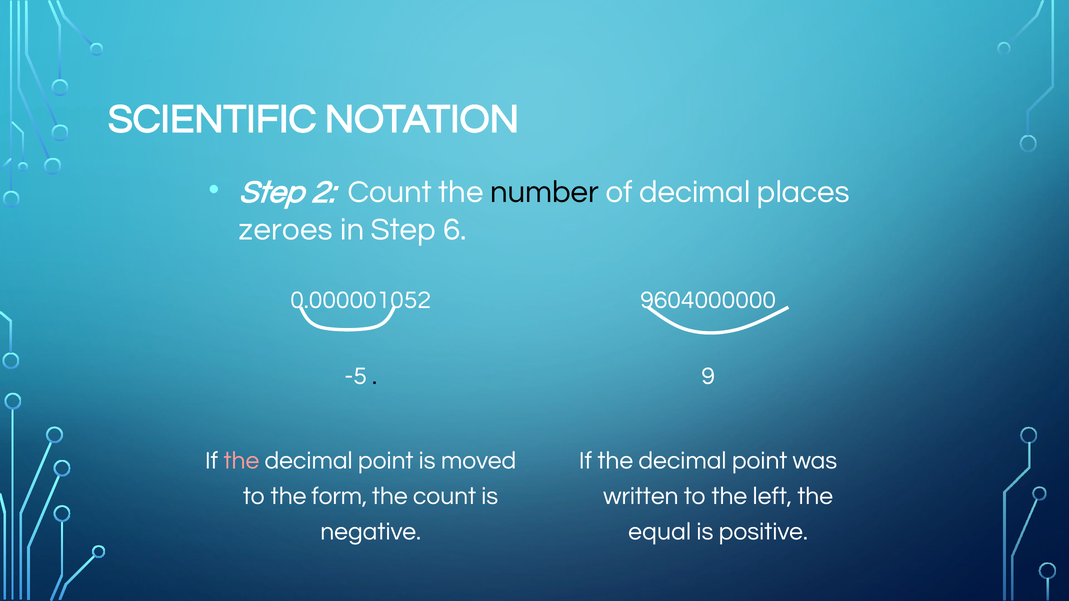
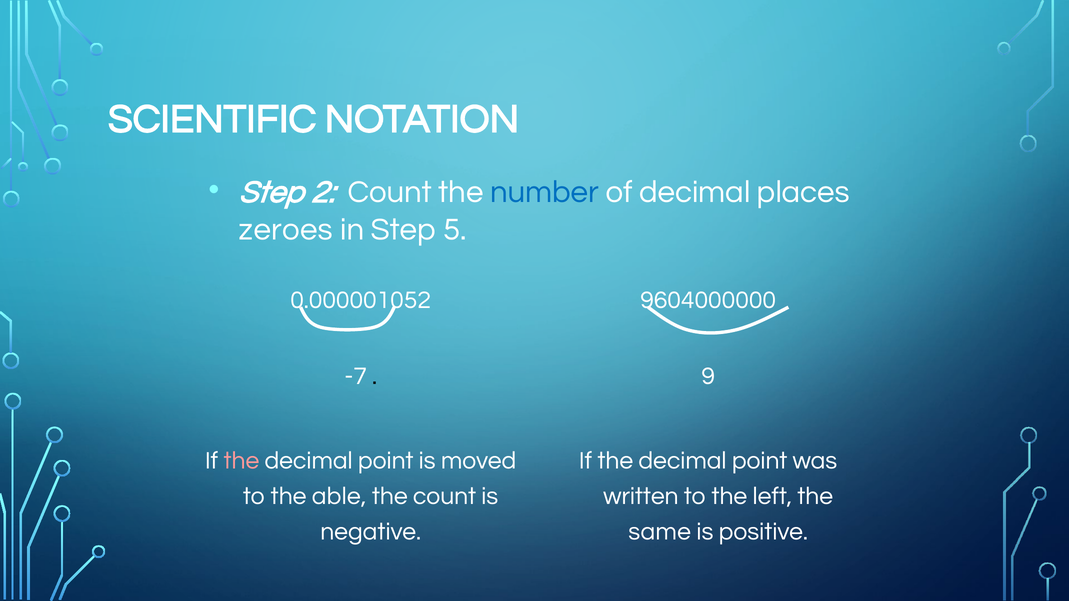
number colour: black -> blue (545, 192)
6: 6 -> 5 (455, 229)
-5: -5 -> -7 (356, 376)
form: form -> able (339, 496)
equal: equal -> same (660, 532)
